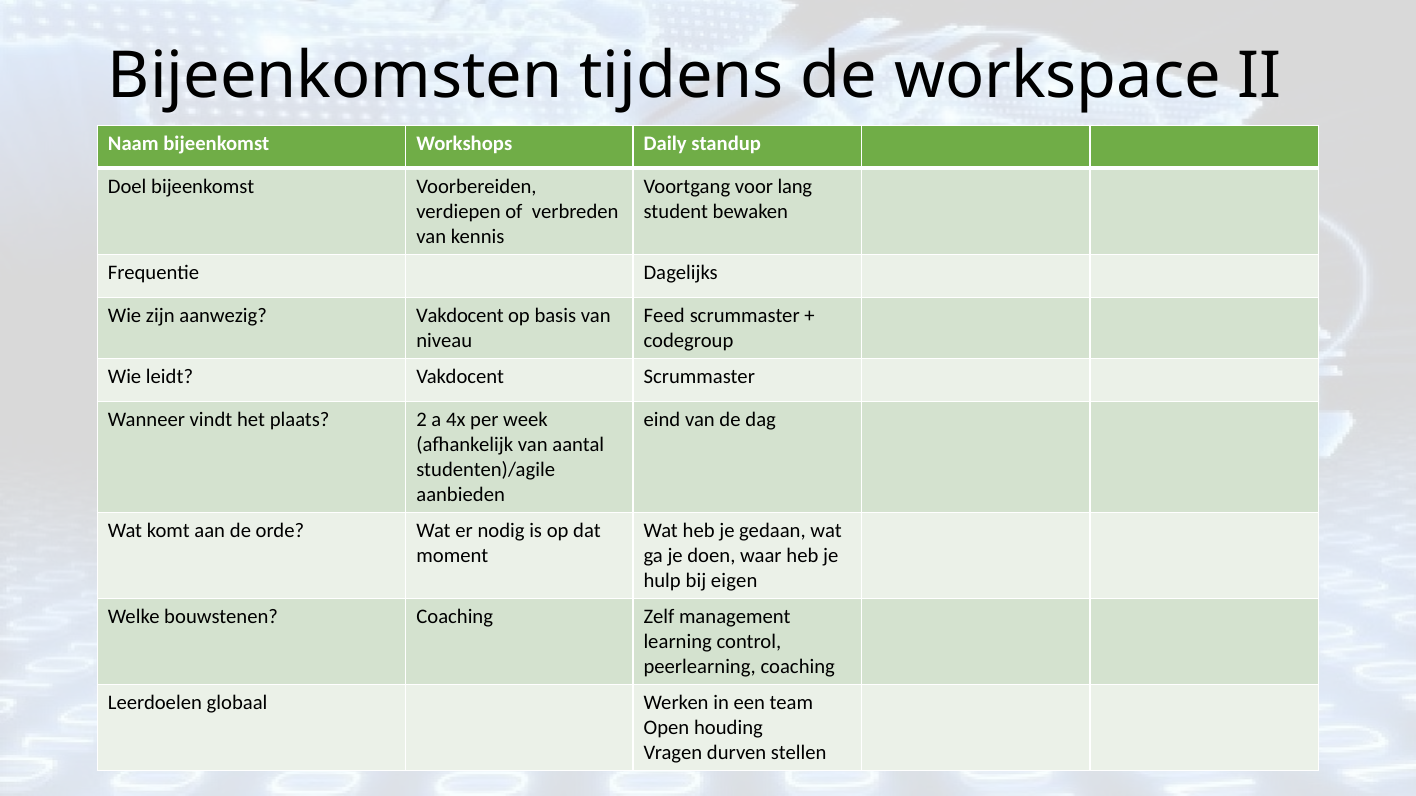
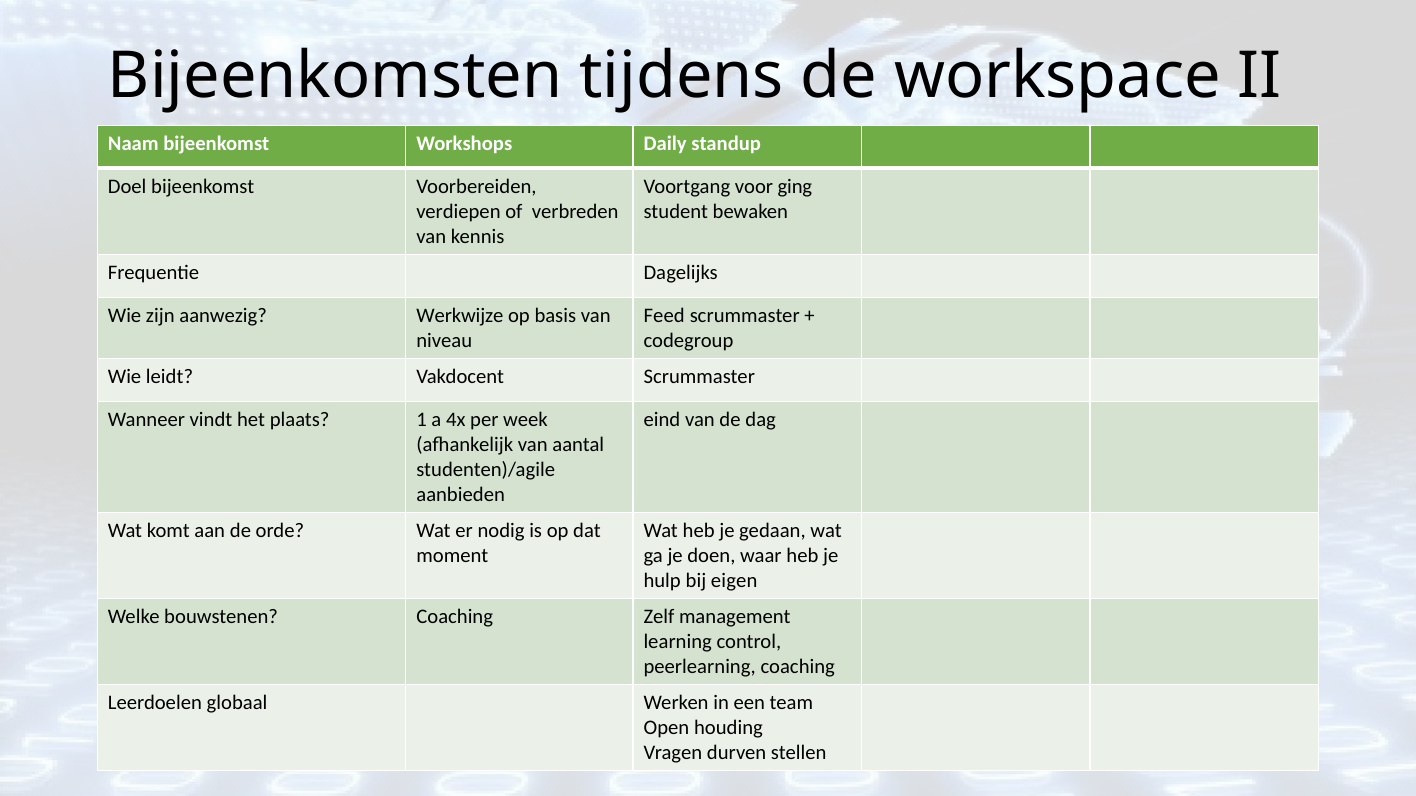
lang: lang -> ging (795, 187)
aanwezig Vakdocent: Vakdocent -> Werkwijze (460, 316)
2: 2 -> 1 (422, 420)
